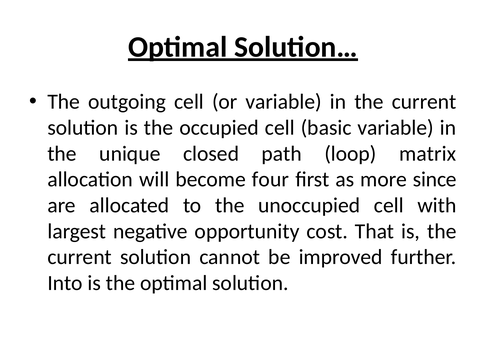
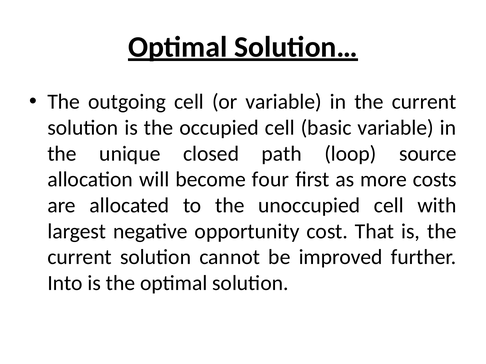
matrix: matrix -> source (428, 154)
since: since -> costs (435, 180)
